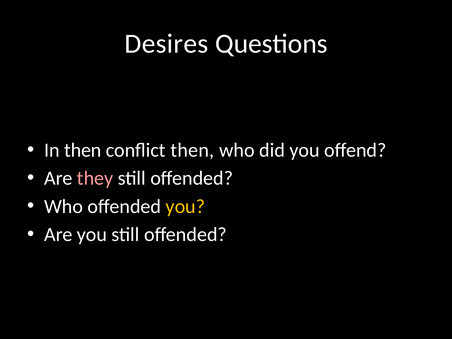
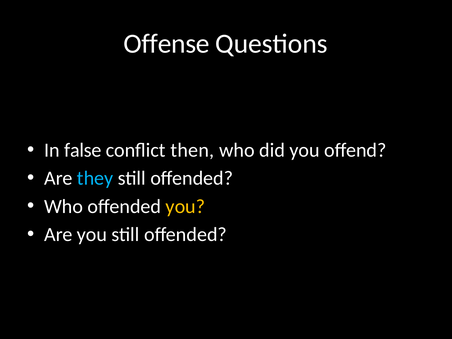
Desires: Desires -> Offense (167, 44)
In then: then -> false (83, 150)
they colour: pink -> light blue (95, 178)
